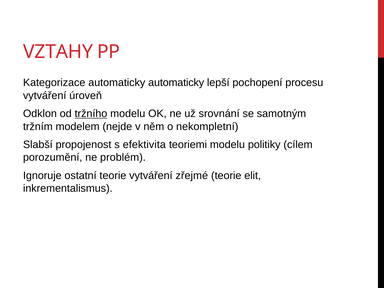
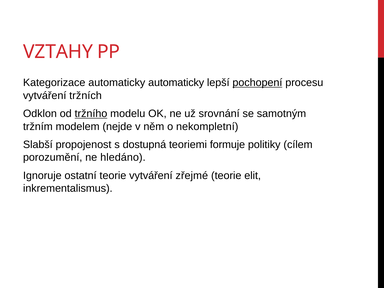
pochopení underline: none -> present (257, 83)
úroveň: úroveň -> tržních (86, 96)
efektivita: efektivita -> dostupná (144, 145)
teoriemi modelu: modelu -> formuje (227, 145)
problém: problém -> hledáno (123, 157)
